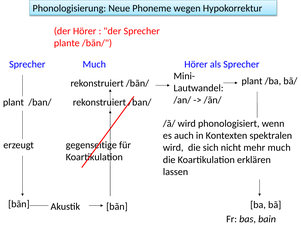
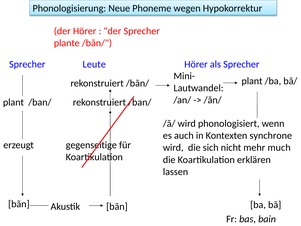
Sprecher Much: Much -> Leute (94, 64)
spektralen: spektralen -> synchrone (271, 135)
